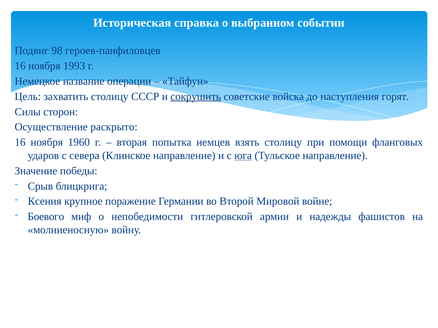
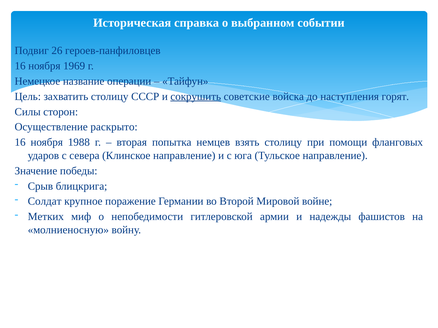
98: 98 -> 26 (57, 51)
1993: 1993 -> 1969 (74, 66)
1960: 1960 -> 1988 (79, 143)
юга underline: present -> none (243, 156)
Ксения: Ксения -> Солдат (45, 202)
Боевого: Боевого -> Метких (46, 217)
